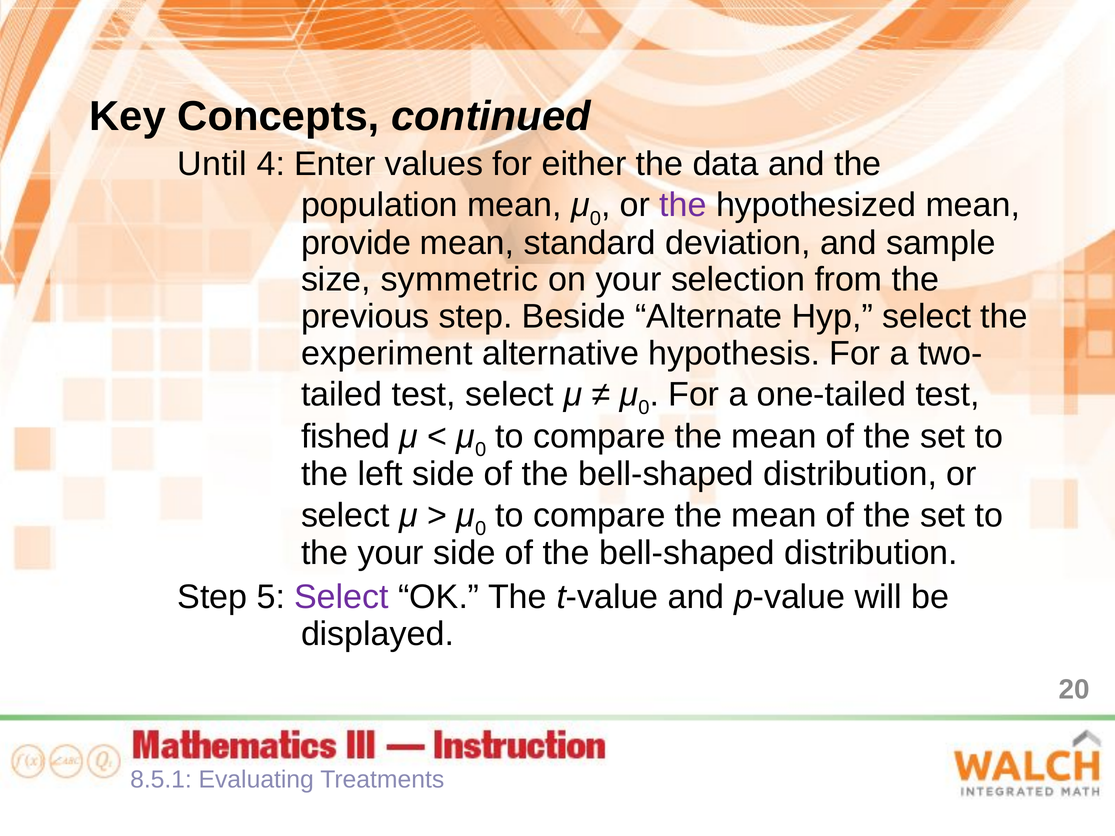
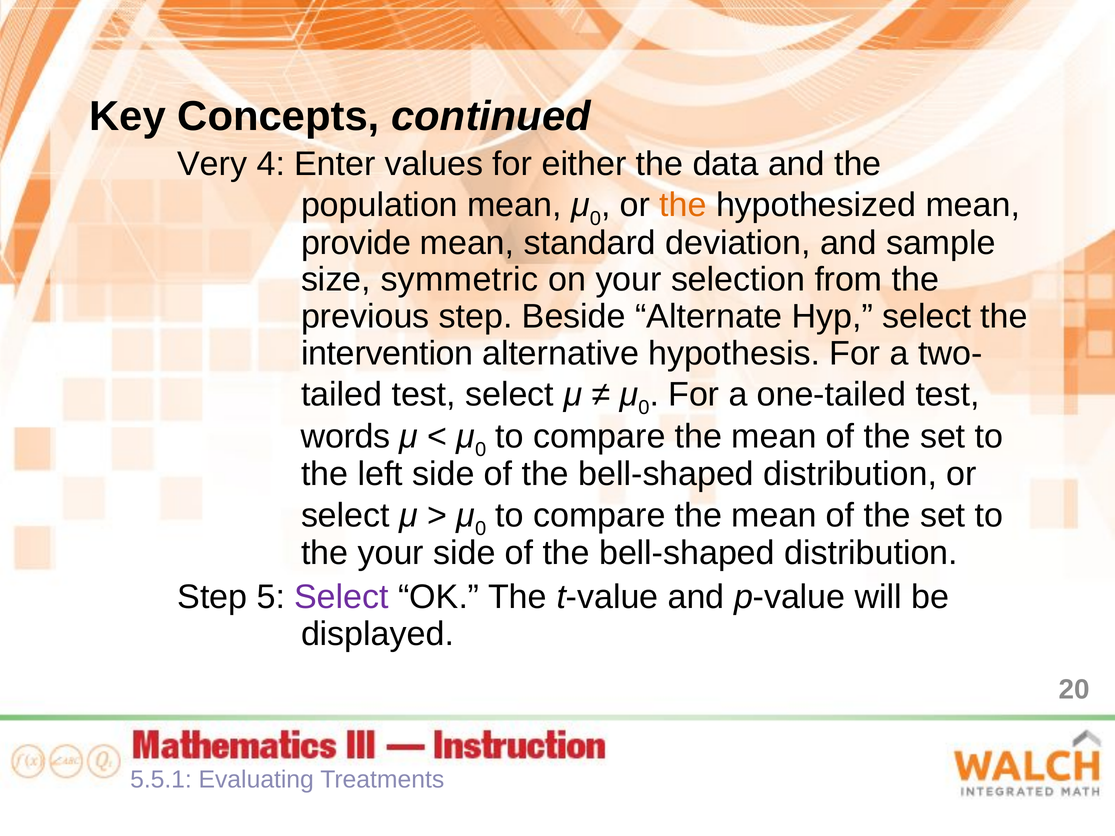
Until: Until -> Very (212, 164)
the colour: purple -> orange (683, 205)
experiment: experiment -> intervention (387, 353)
fished: fished -> words (346, 437)
8.5.1: 8.5.1 -> 5.5.1 (161, 780)
